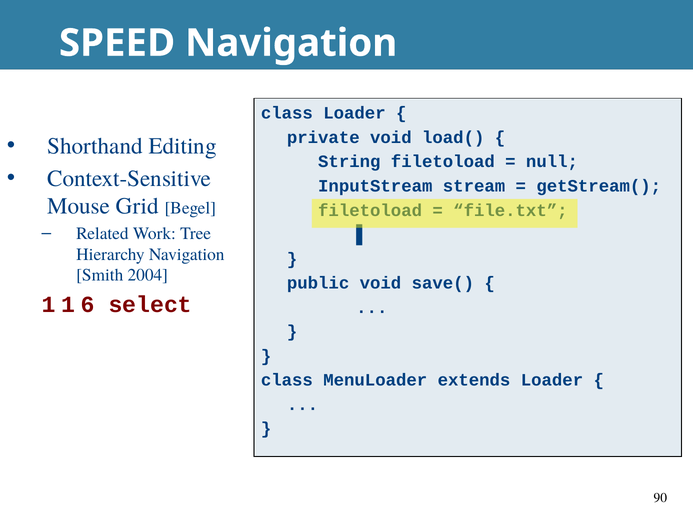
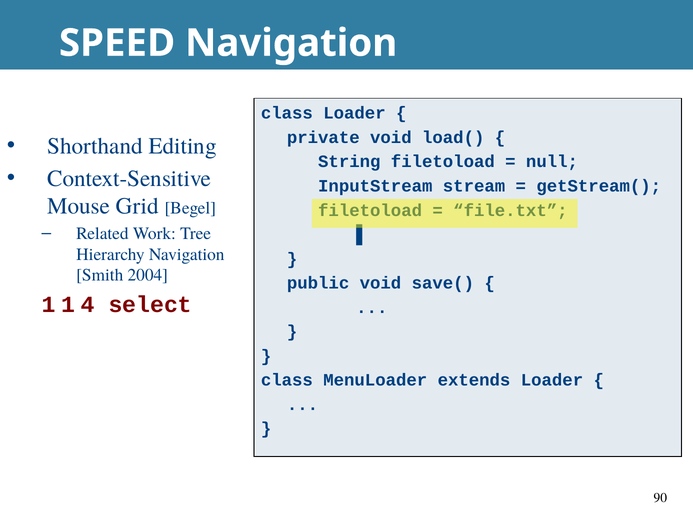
6: 6 -> 4 (88, 304)
